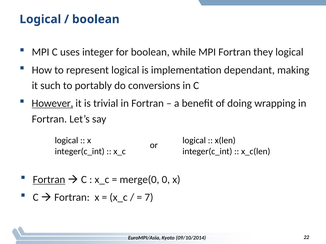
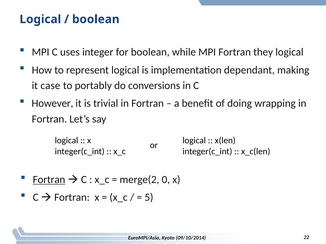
such: such -> case (50, 86)
However underline: present -> none (52, 104)
merge(0: merge(0 -> merge(2 (139, 180)
7: 7 -> 5 (149, 198)
